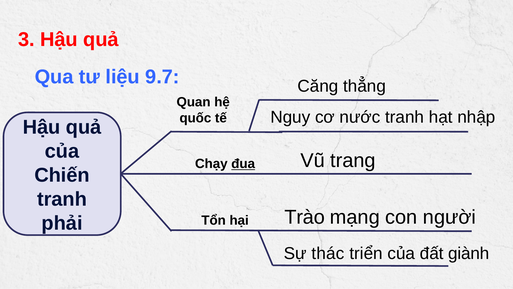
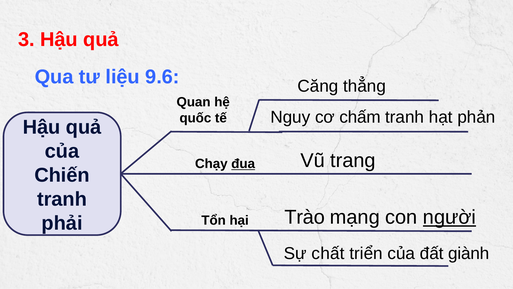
9.7: 9.7 -> 9.6 (162, 77)
nước: nước -> chấm (360, 117)
nhập: nhập -> phản (476, 117)
người underline: none -> present (449, 217)
thác: thác -> chất (328, 253)
